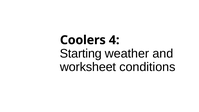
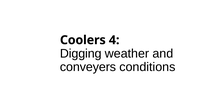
Starting: Starting -> Digging (81, 53)
worksheet: worksheet -> conveyers (88, 67)
